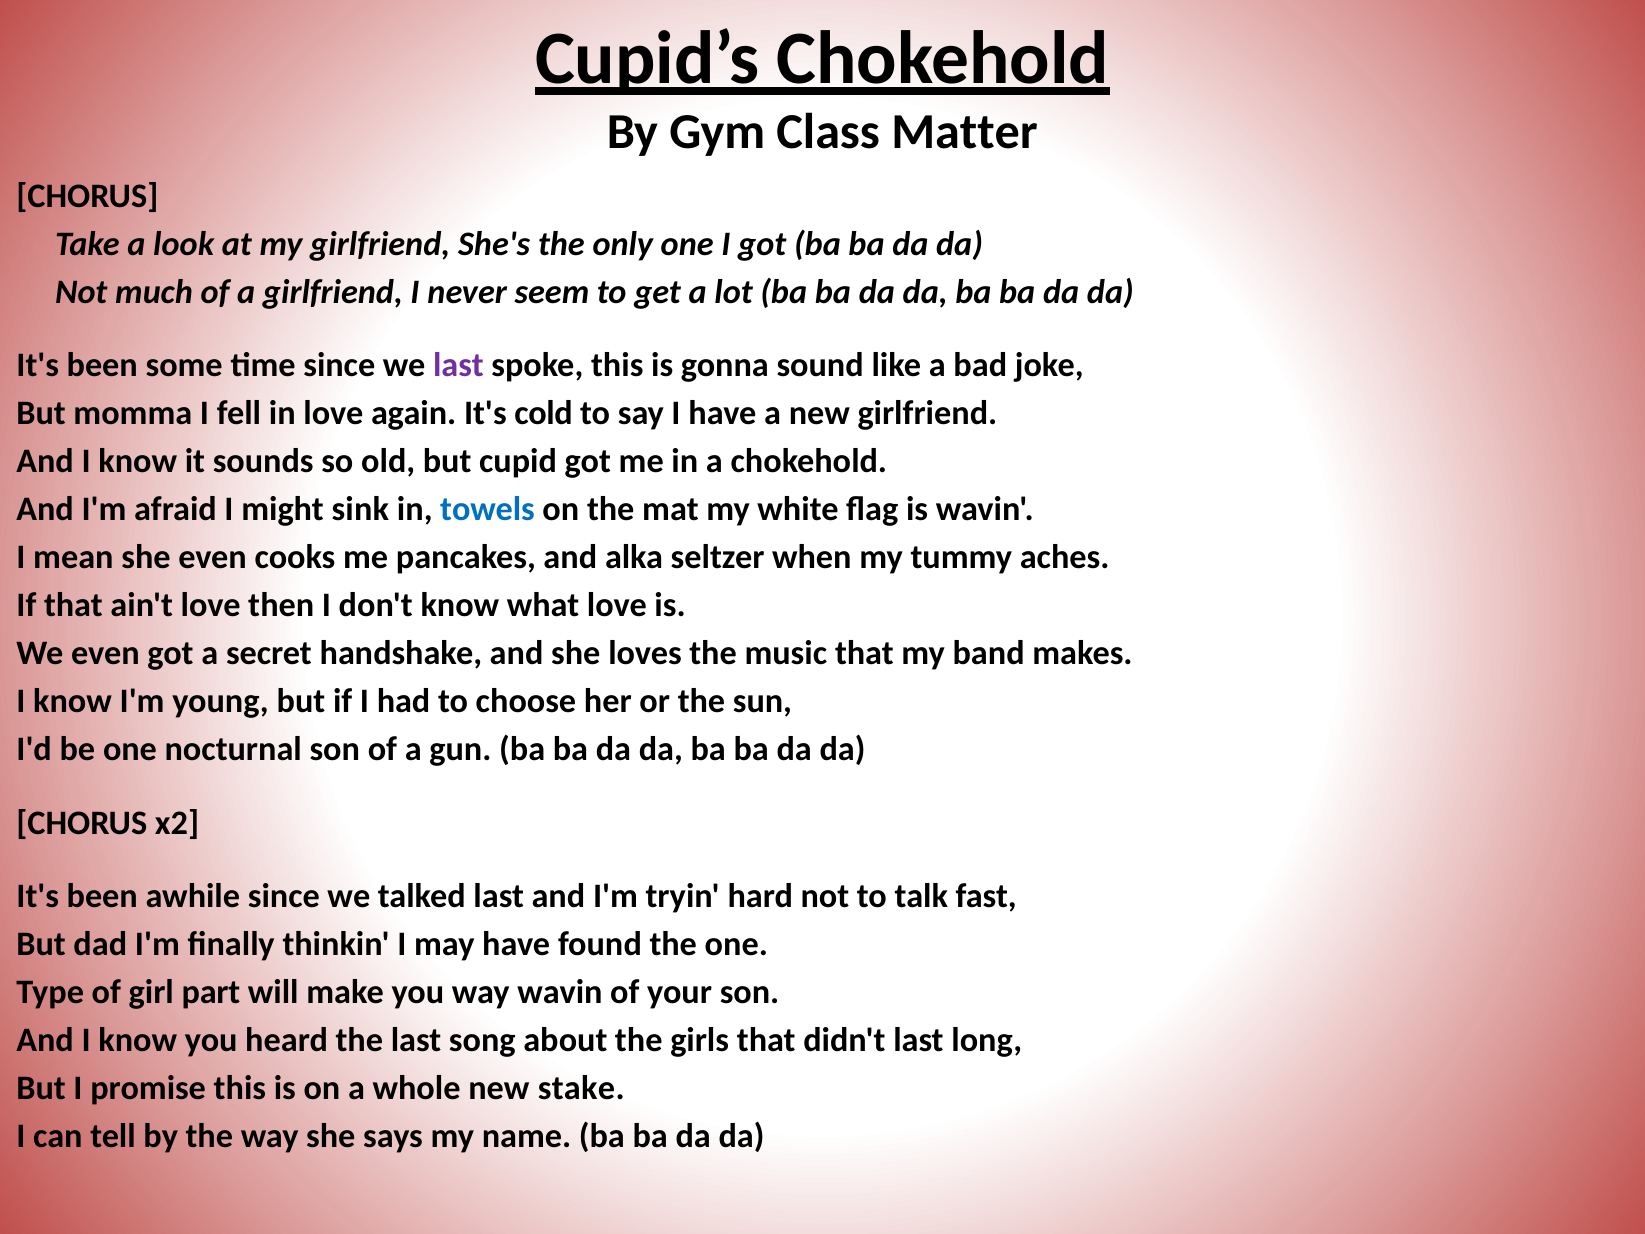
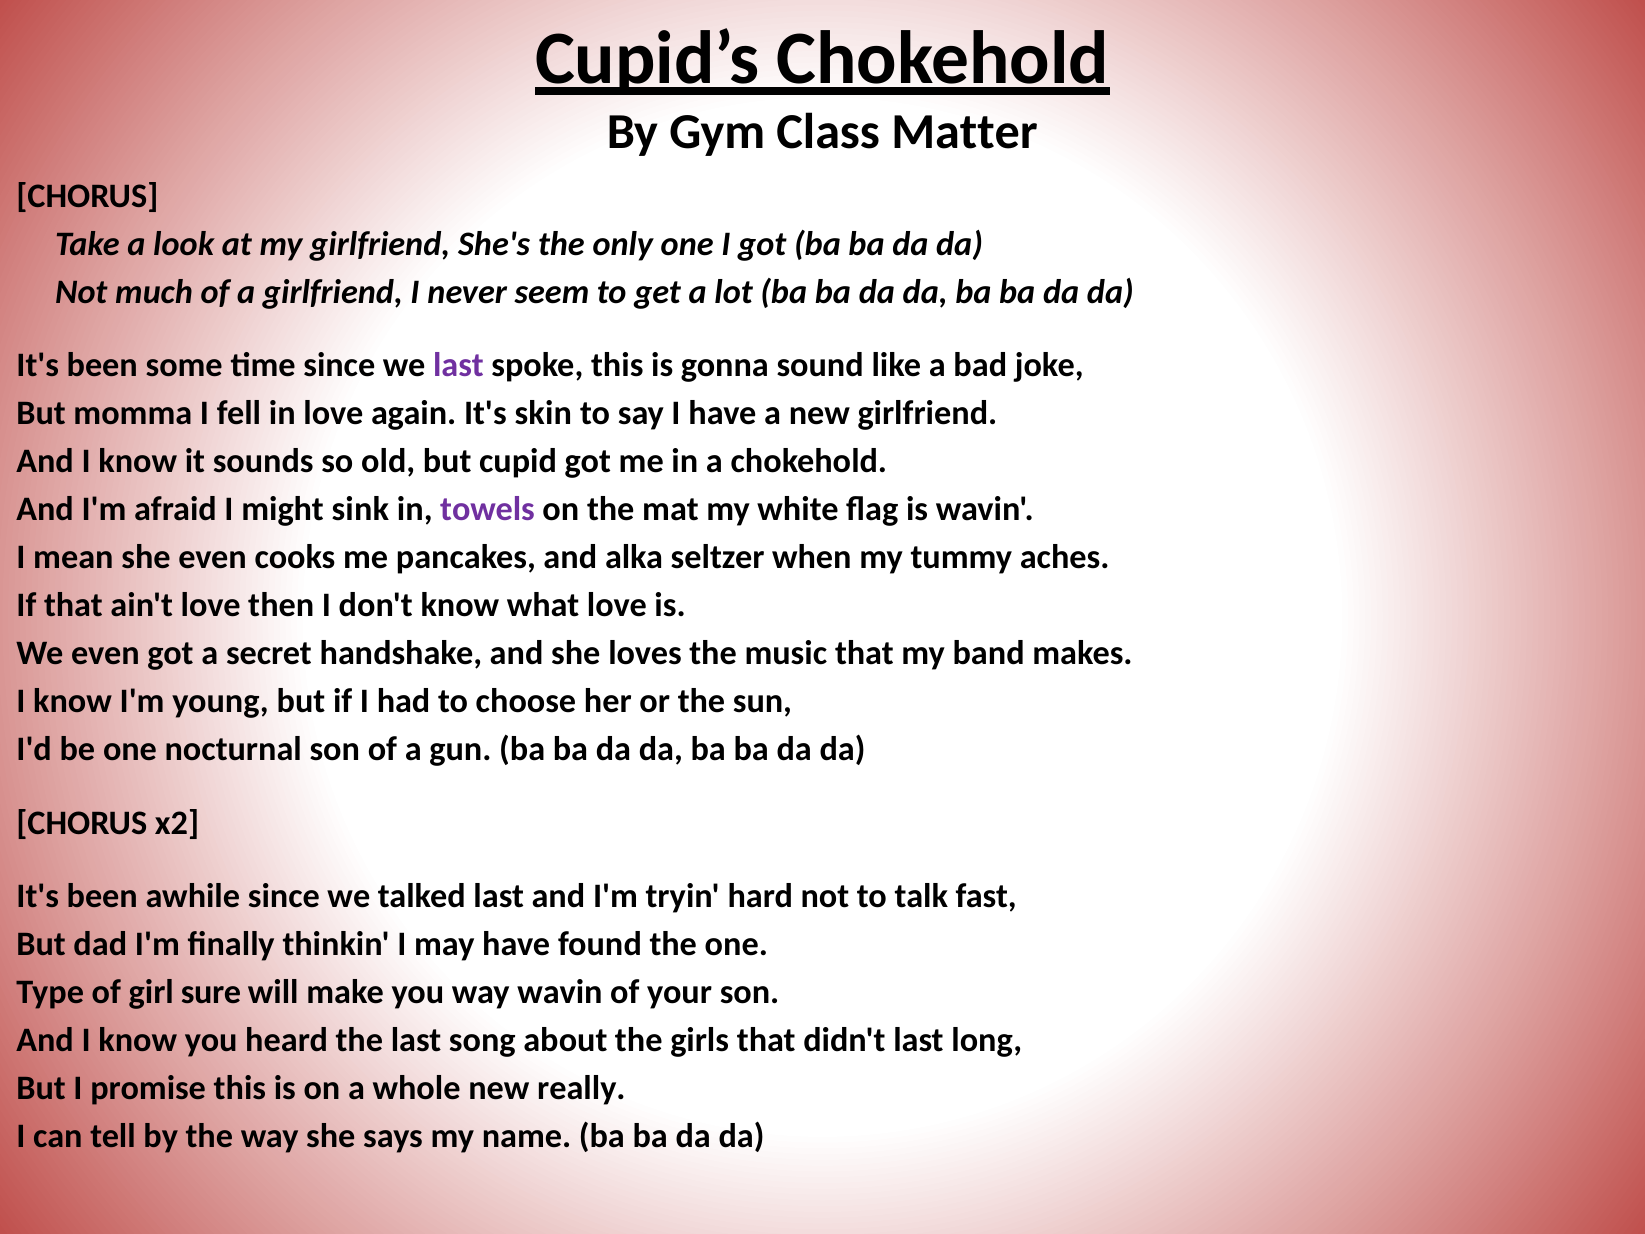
cold: cold -> skin (543, 413)
towels colour: blue -> purple (488, 509)
part: part -> sure (211, 992)
stake: stake -> really (581, 1088)
